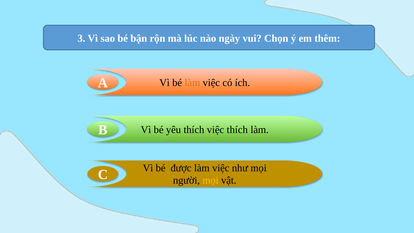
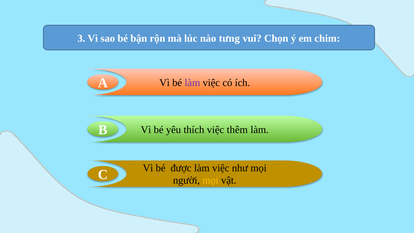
ngày: ngày -> tưng (229, 38)
thêm: thêm -> chim (327, 38)
làm colour: orange -> purple (192, 83)
việc thích: thích -> thêm (237, 130)
